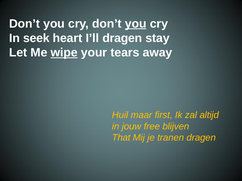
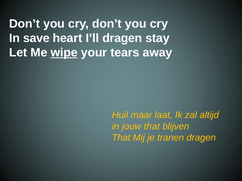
you underline: present -> none (136, 24)
seek: seek -> save (36, 38)
first: first -> laat (164, 115)
jouw free: free -> that (152, 127)
